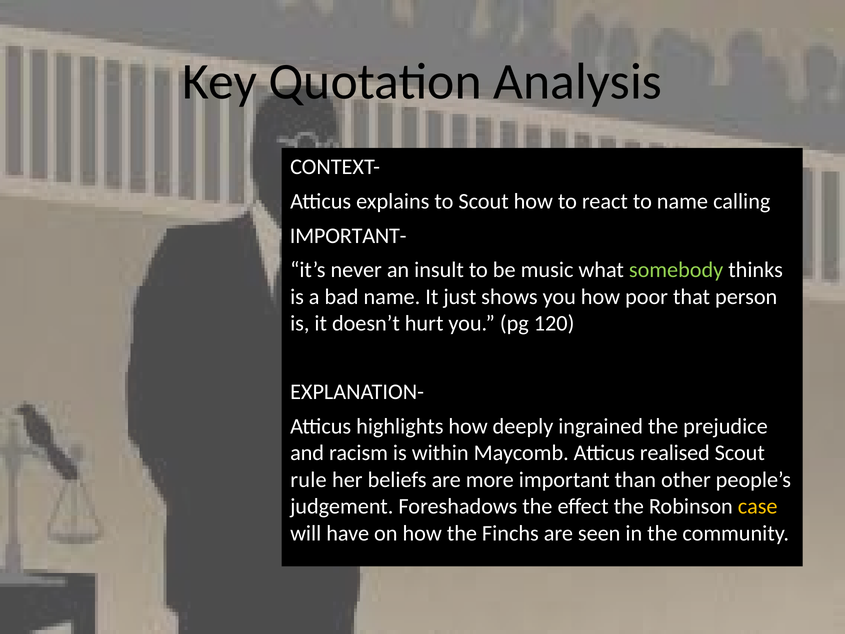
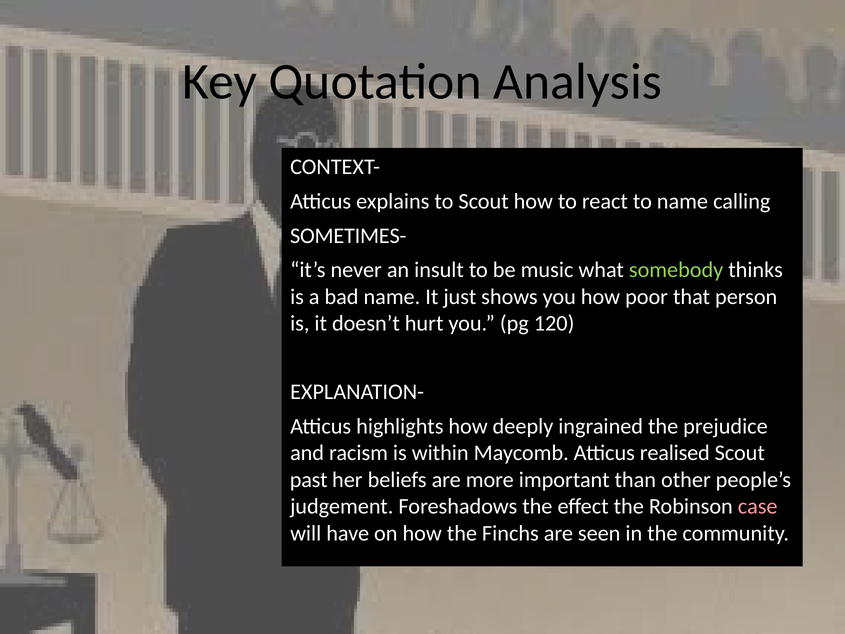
IMPORTANT-: IMPORTANT- -> SOMETIMES- (348, 236)
rule: rule -> past (309, 480)
case colour: yellow -> pink (758, 506)
